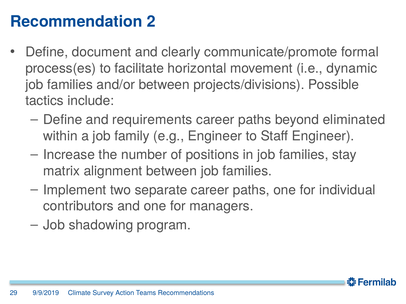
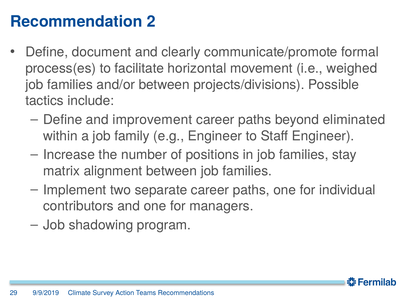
dynamic: dynamic -> weighed (352, 68)
requirements: requirements -> improvement (152, 120)
